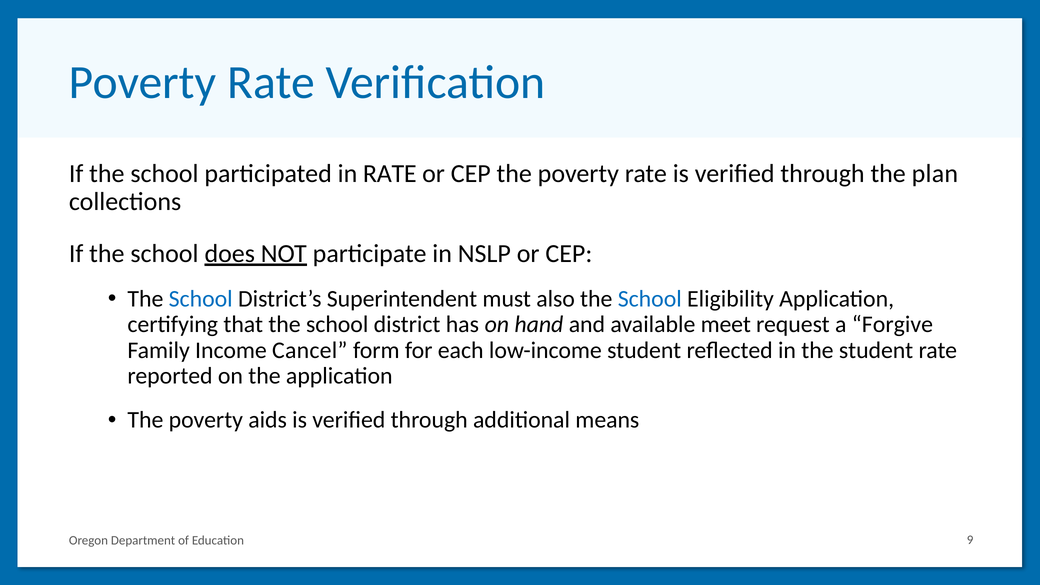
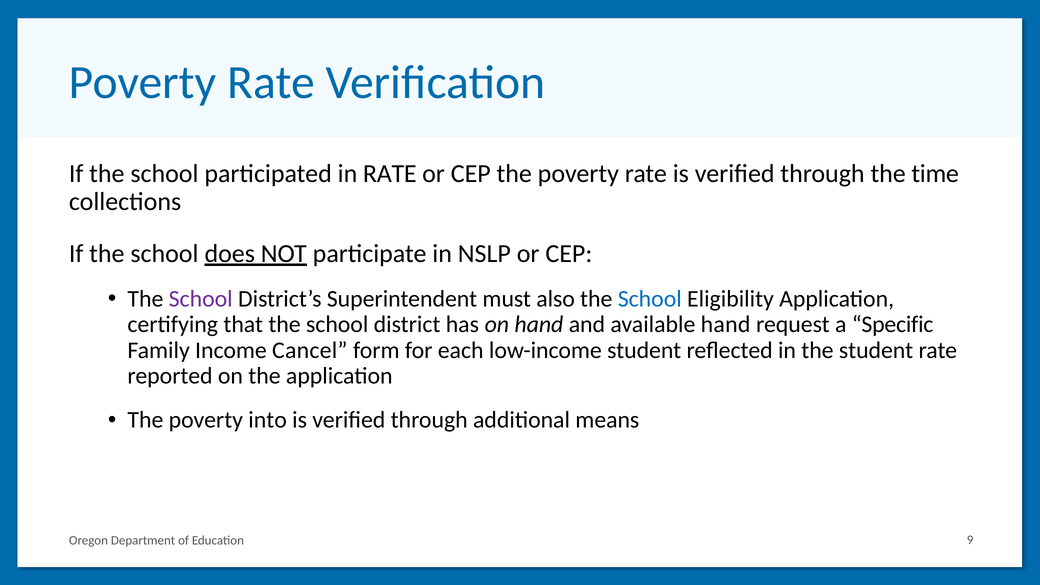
plan: plan -> time (935, 174)
School colour: blue -> purple (201, 299)
available meet: meet -> hand (726, 324)
Forgive: Forgive -> Specific (893, 324)
aids: aids -> into (268, 420)
